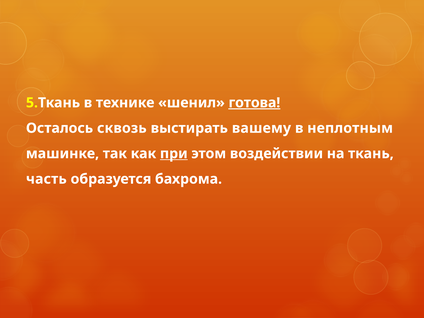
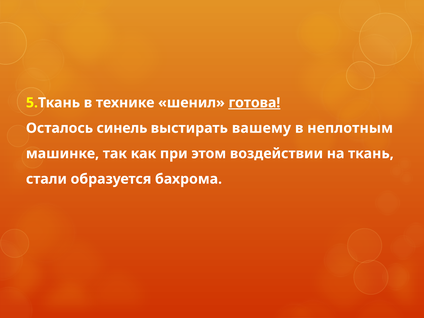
сквозь: сквозь -> синель (122, 128)
при underline: present -> none (174, 154)
часть: часть -> стали (46, 179)
